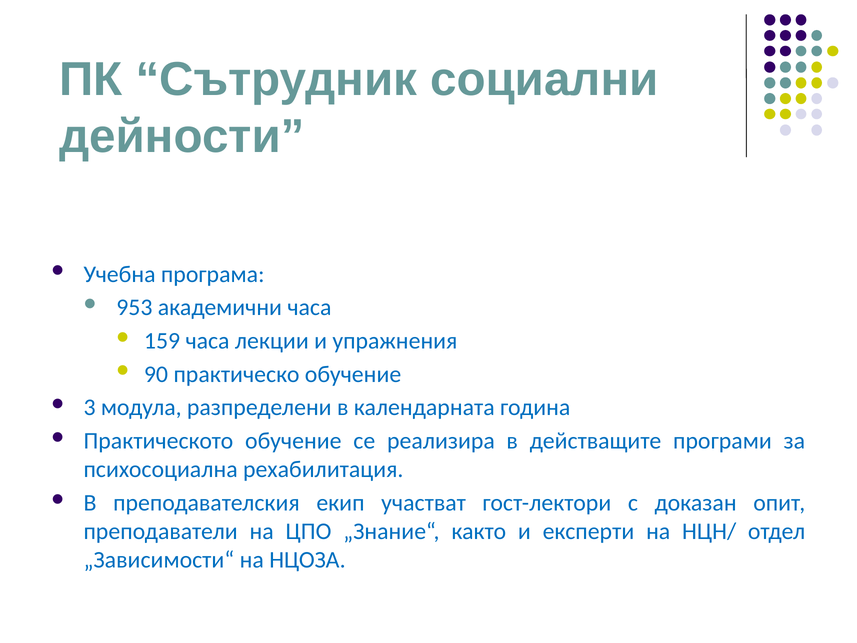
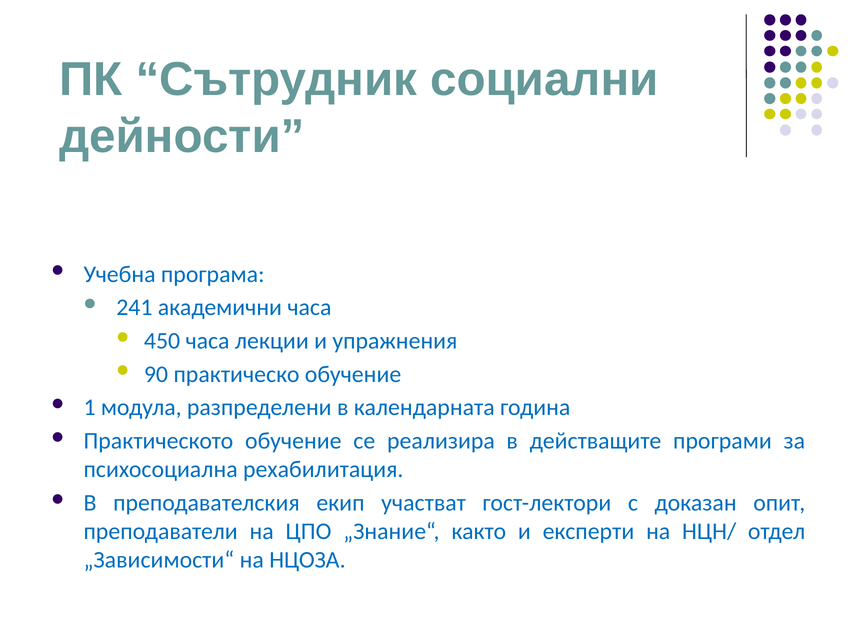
953: 953 -> 241 (134, 307)
159: 159 -> 450 (162, 341)
3: 3 -> 1 (90, 407)
